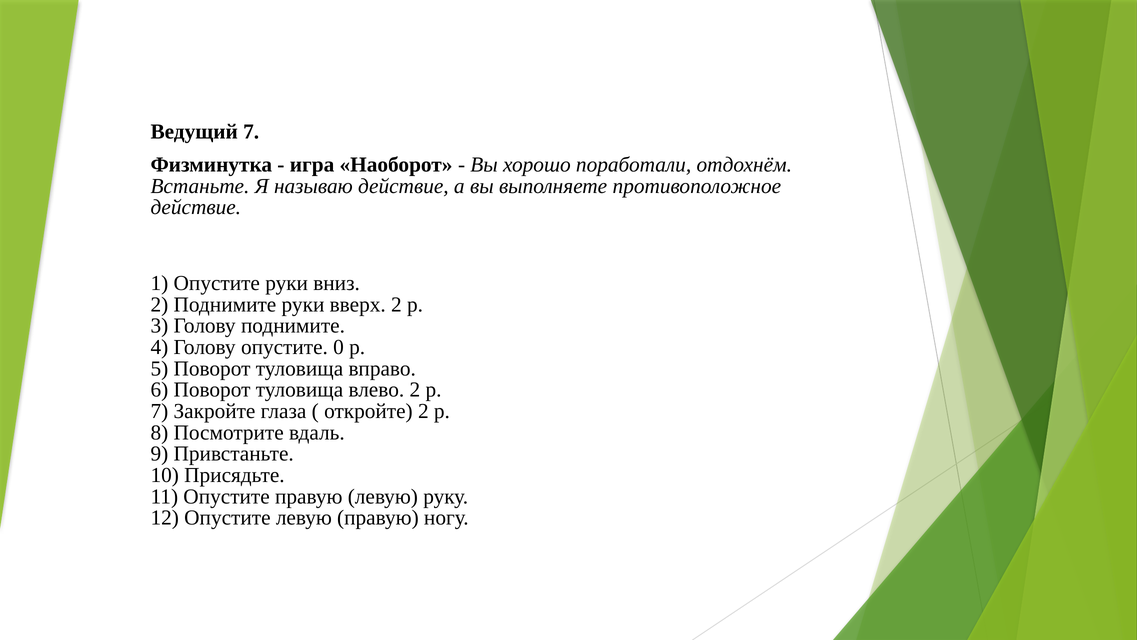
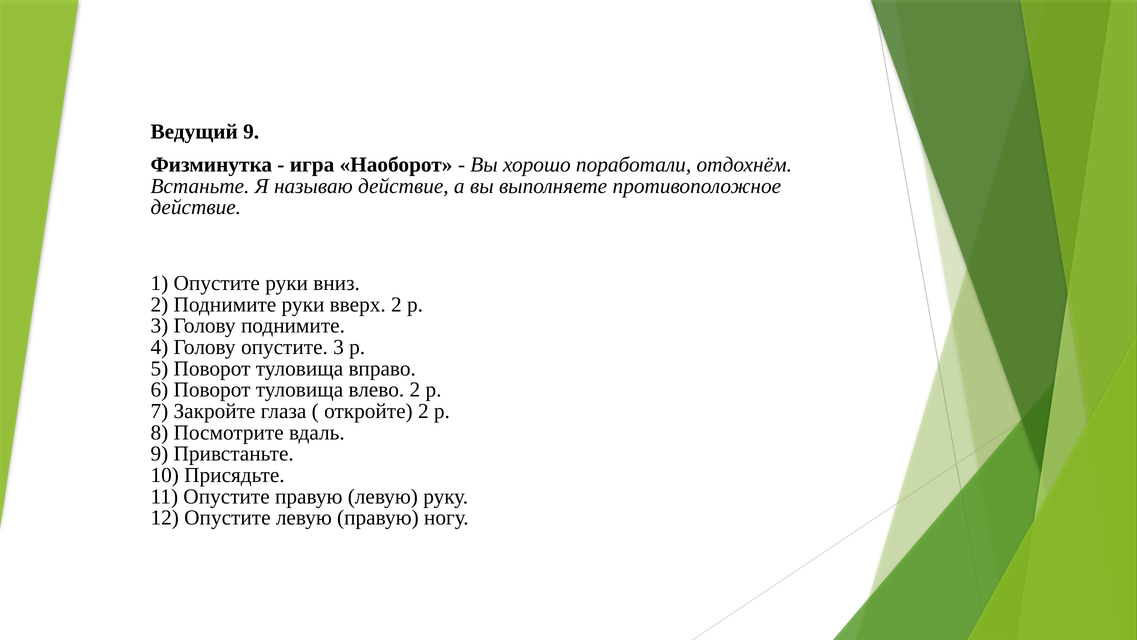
Ведущий 7: 7 -> 9 (251, 131)
опустите 0: 0 -> 3 (338, 347)
